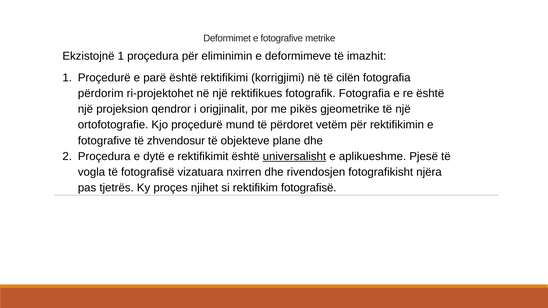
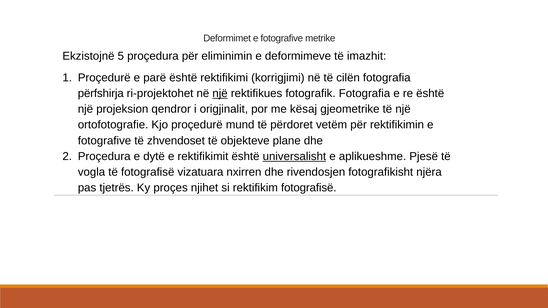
Ekzistojnë 1: 1 -> 5 (121, 56)
përdorim: përdorim -> përfshirja (101, 93)
një underline: none -> present (220, 93)
pikës: pikës -> kësaj (304, 109)
zhvendosur: zhvendosur -> zhvendoset (176, 141)
